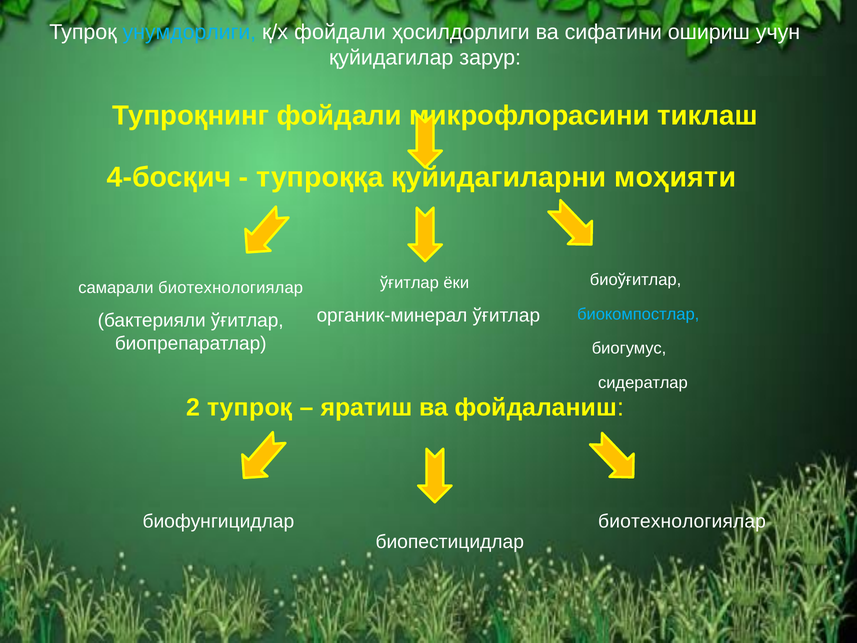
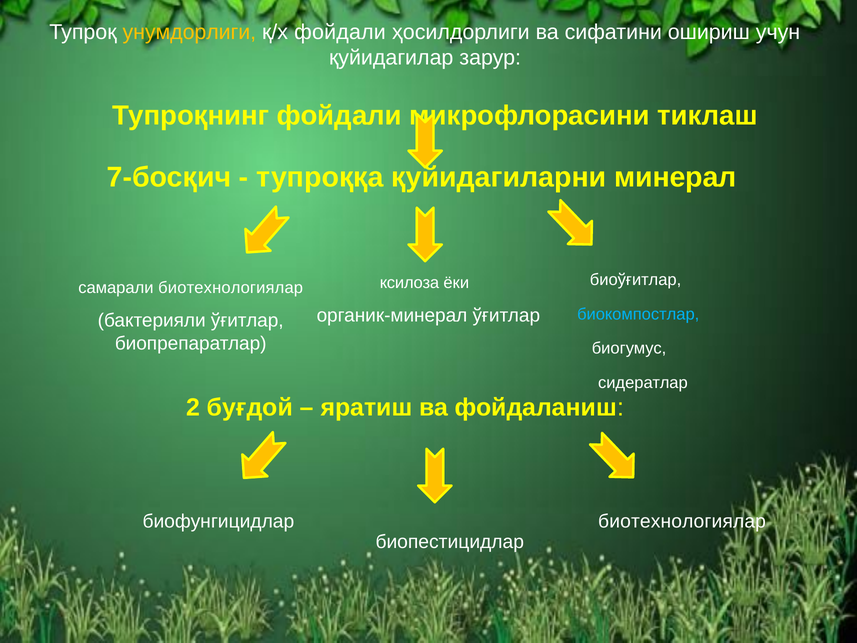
унумдорлиги colour: light blue -> yellow (189, 32)
4-босқич: 4-босқич -> 7-босқич (169, 177)
моҳияти: моҳияти -> минерал (675, 177)
ўғитлар: ўғитлар -> ксилоза (409, 283)
2 тупроқ: тупроқ -> буғдой (250, 407)
